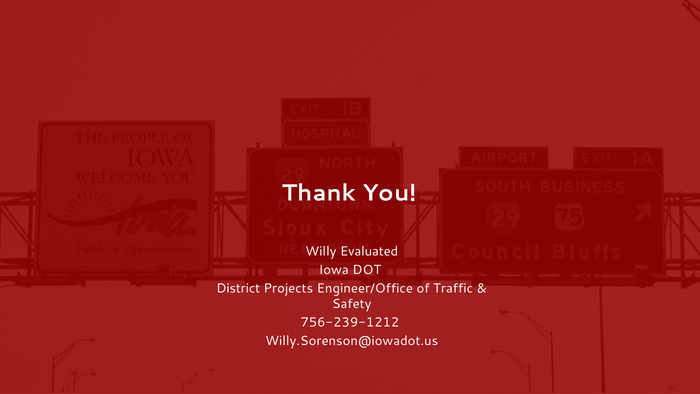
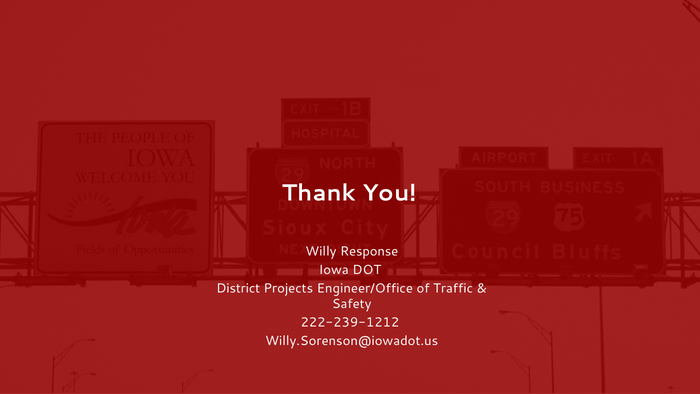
Evaluated: Evaluated -> Response (369, 251)
756-239-1212: 756-239-1212 -> 222-239-1212 (350, 322)
